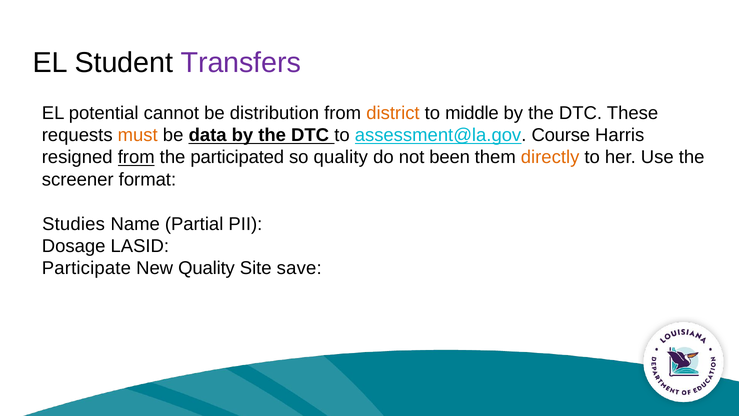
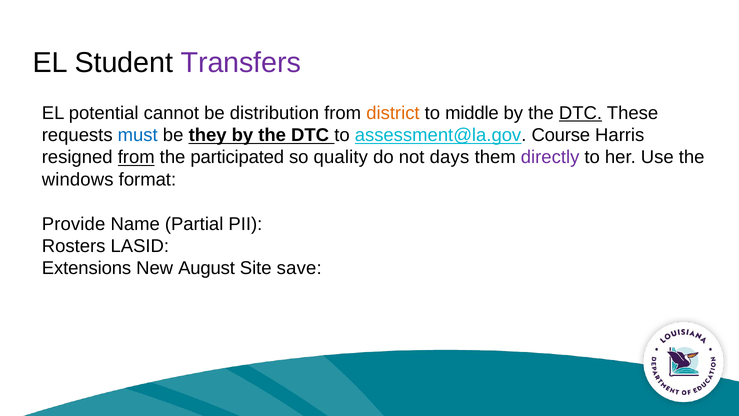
DTC underline: none -> present (580, 113)
must colour: orange -> blue (138, 135)
data: data -> they (208, 135)
been: been -> days (449, 157)
directly colour: orange -> purple (550, 157)
screener: screener -> windows (78, 179)
Studies: Studies -> Provide (74, 224)
Dosage: Dosage -> Rosters (74, 246)
Participate: Participate -> Extensions (87, 268)
New Quality: Quality -> August (207, 268)
